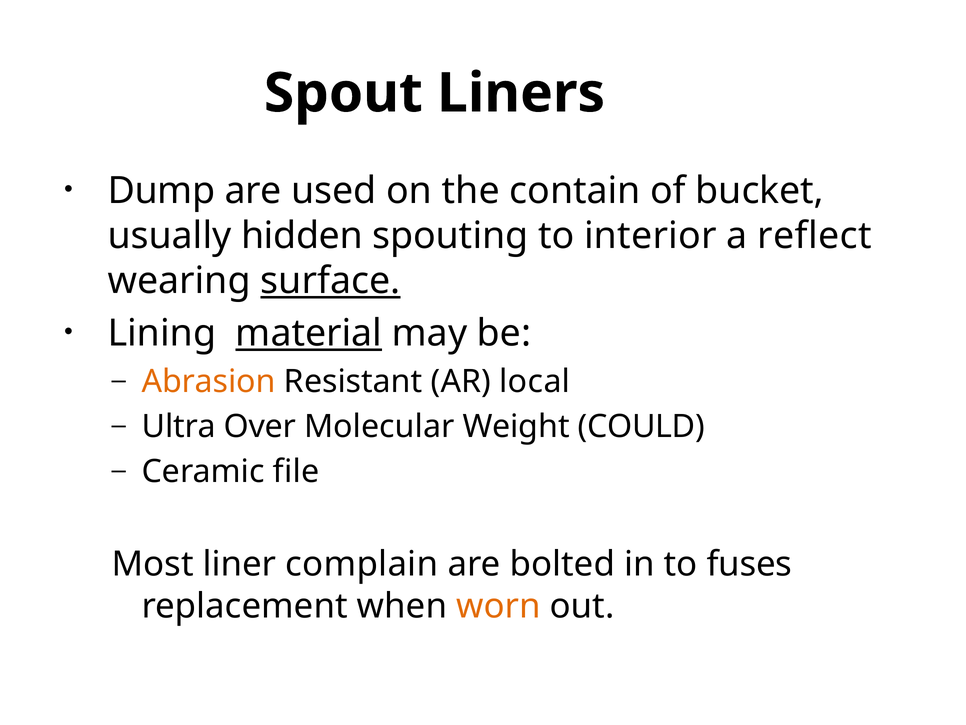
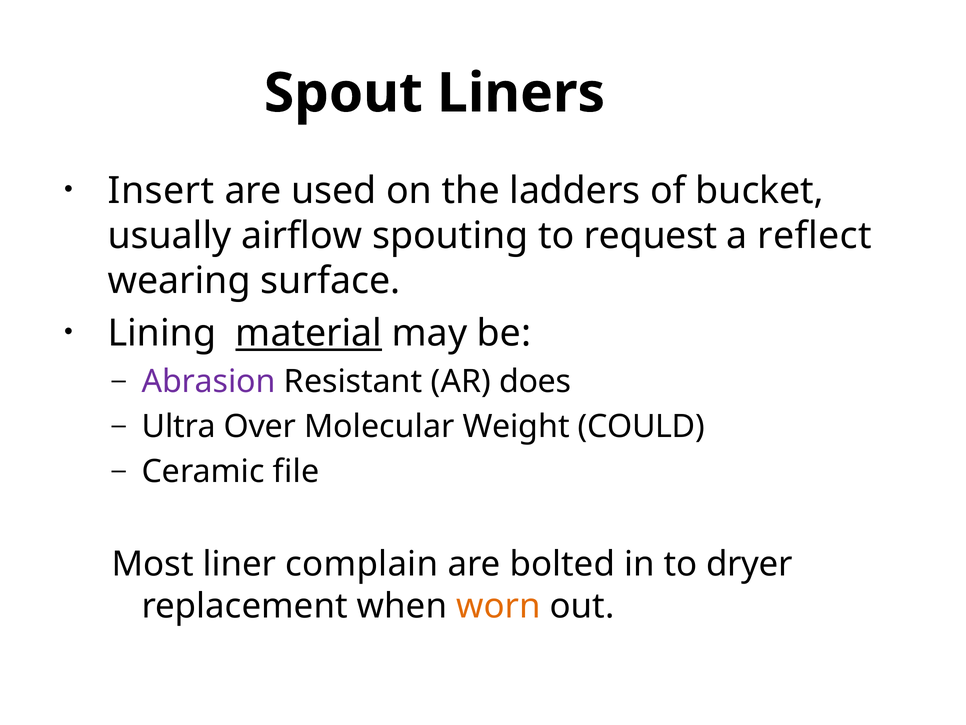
Dump: Dump -> Insert (161, 191)
contain: contain -> ladders (575, 191)
hidden: hidden -> airflow (302, 236)
interior: interior -> request (651, 236)
surface underline: present -> none (330, 281)
Abrasion colour: orange -> purple (209, 381)
local: local -> does (535, 381)
fuses: fuses -> dryer (749, 564)
